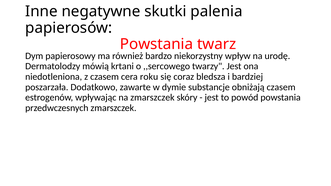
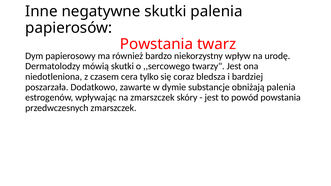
mówią krtani: krtani -> skutki (122, 66)
roku: roku -> tylko (149, 77)
obniżają czasem: czasem -> palenia (281, 87)
